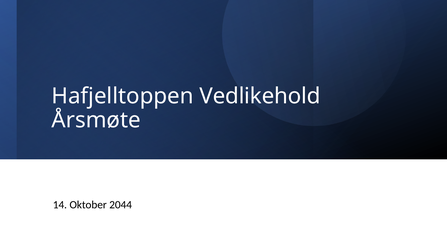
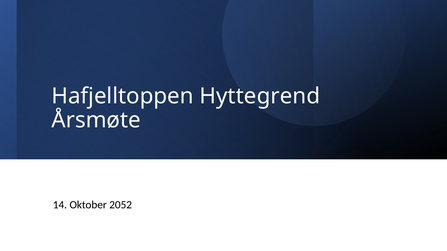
Vedlikehold: Vedlikehold -> Hyttegrend (260, 96)
2044: 2044 -> 2052 (121, 205)
